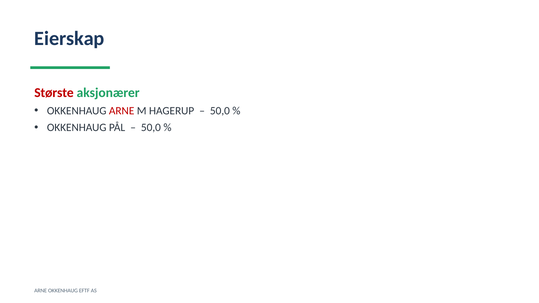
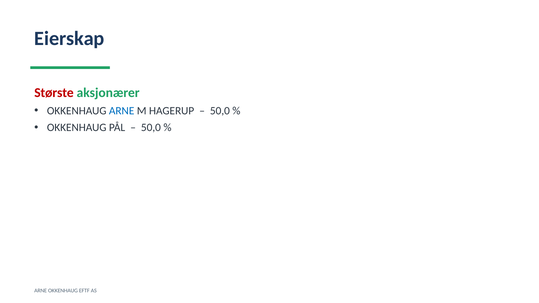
ARNE colour: red -> blue (122, 111)
